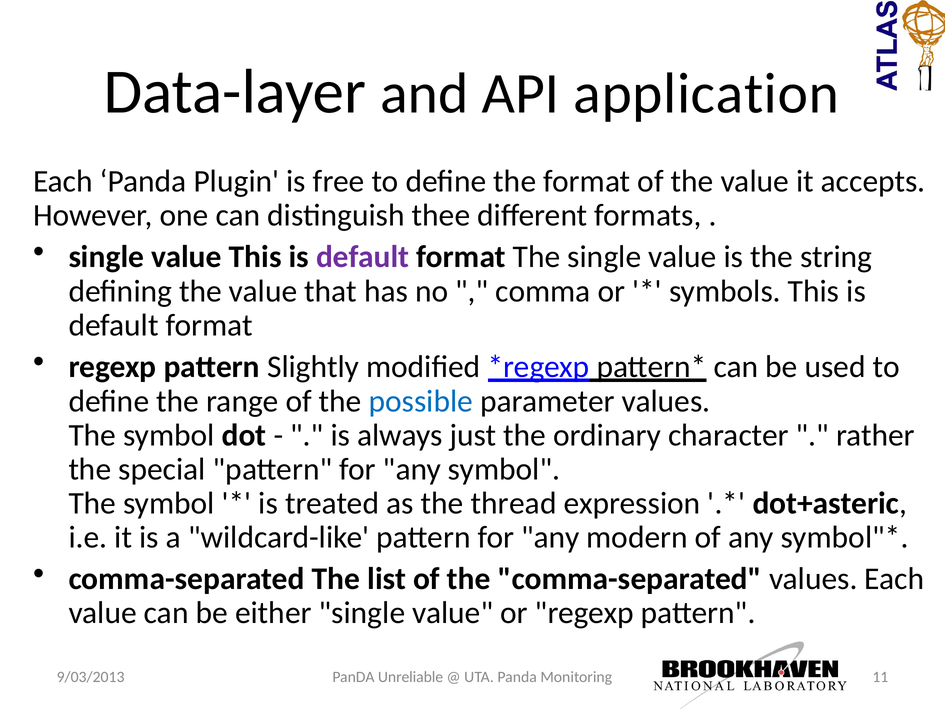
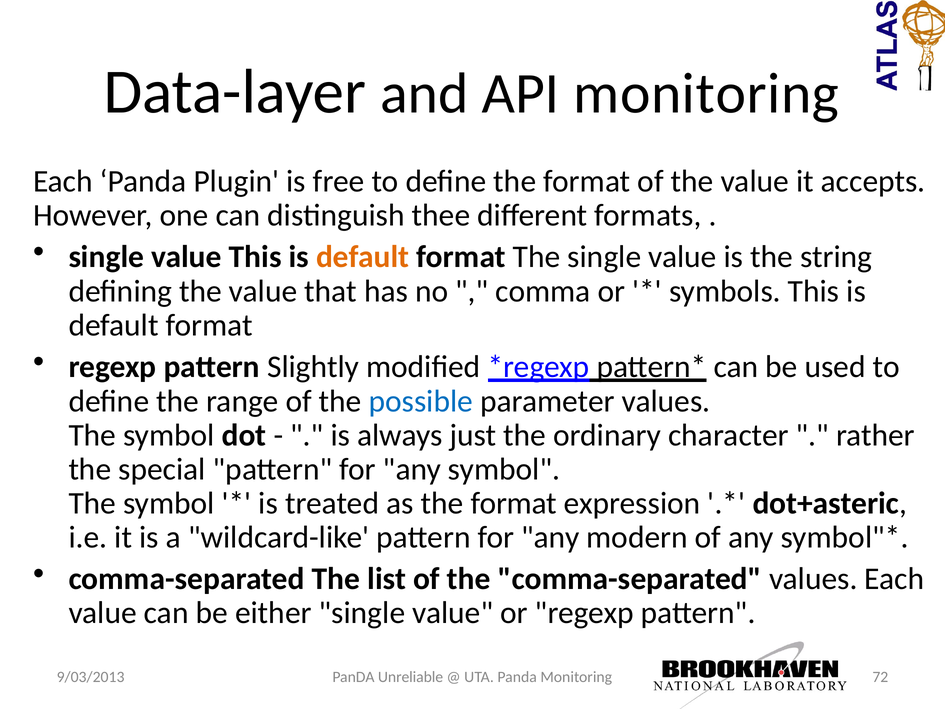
API application: application -> monitoring (706, 94)
default colour: purple -> orange (363, 257)
as the thread: thread -> format (514, 503)
11: 11 -> 72 (880, 677)
